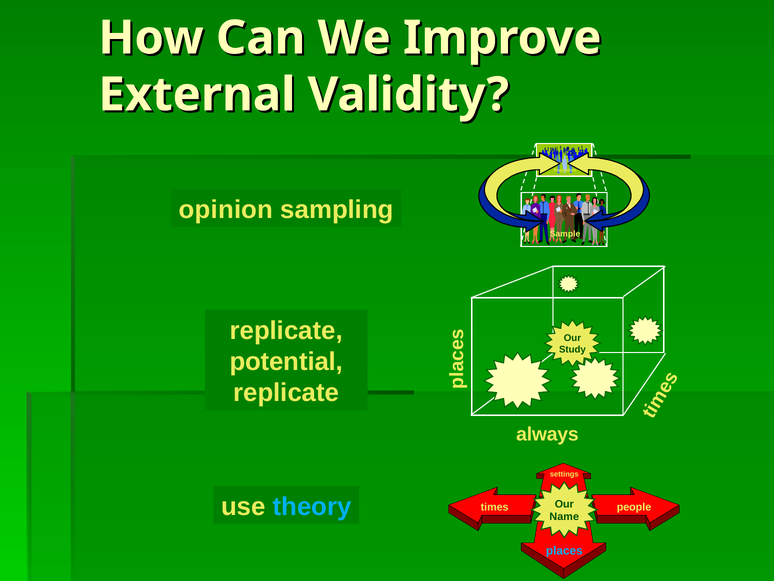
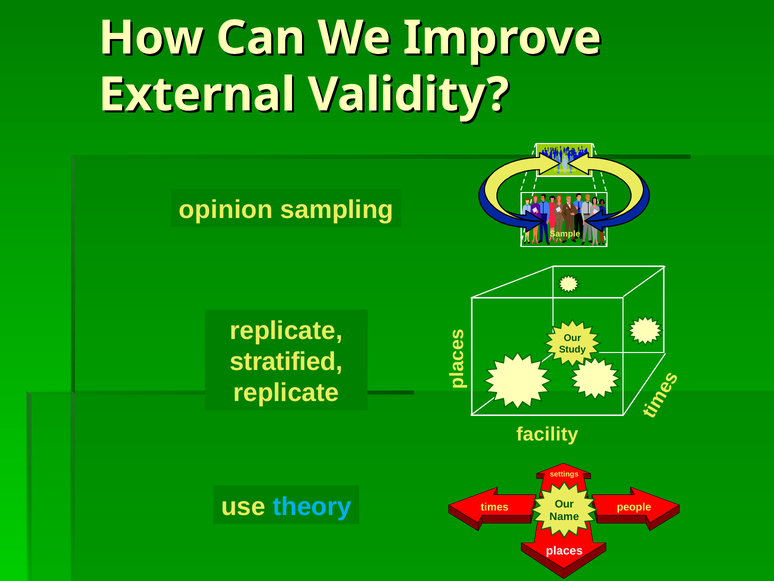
potential: potential -> stratified (286, 361)
always: always -> facility (547, 434)
places colour: light blue -> white (564, 550)
